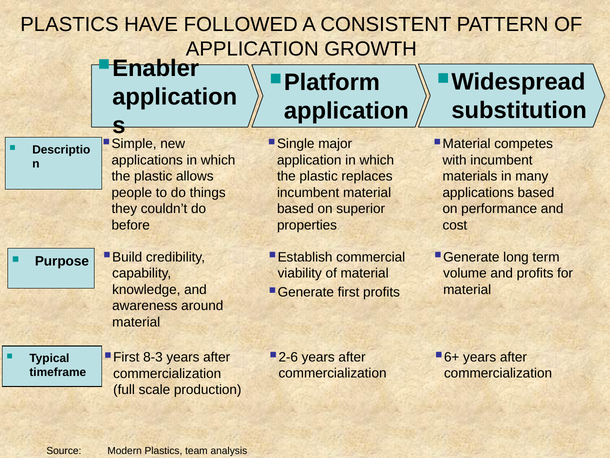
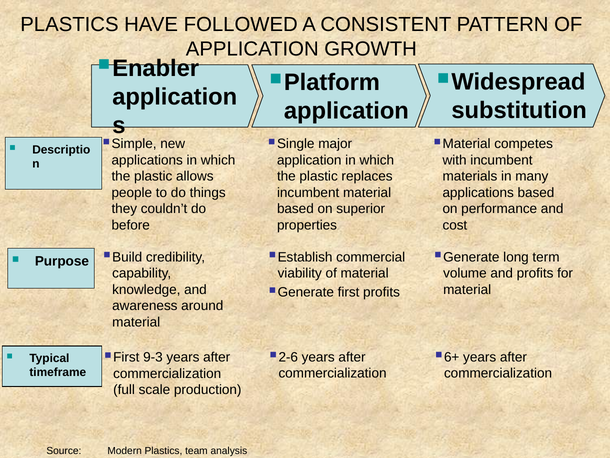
8-3: 8-3 -> 9-3 (153, 357)
